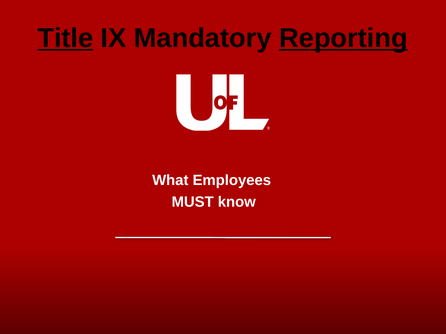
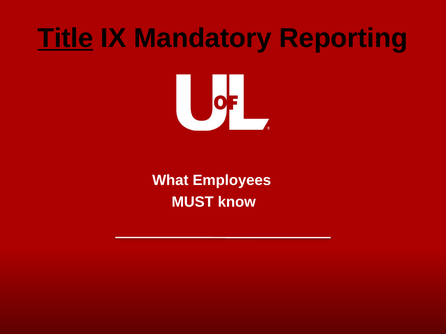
Reporting underline: present -> none (343, 38)
